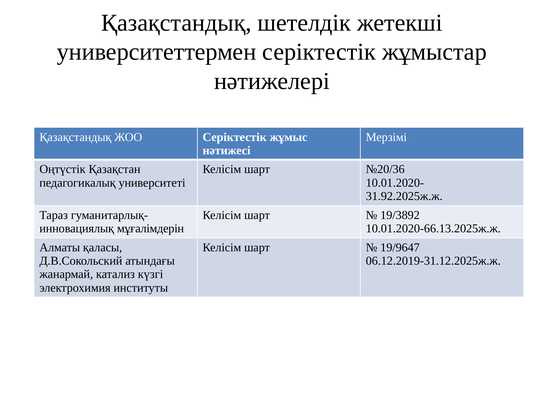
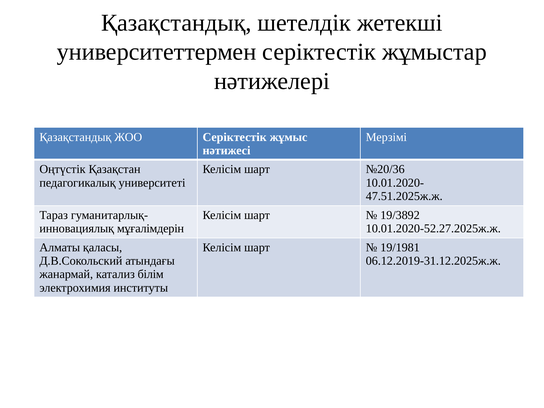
31.92.2025ж.ж: 31.92.2025ж.ж -> 47.51.2025ж.ж (404, 196)
10.01.2020-66.13.2025ж.ж: 10.01.2020-66.13.2025ж.ж -> 10.01.2020-52.27.2025ж.ж (433, 229)
19/9647: 19/9647 -> 19/1981 (400, 247)
күзгі: күзгі -> білім (151, 274)
